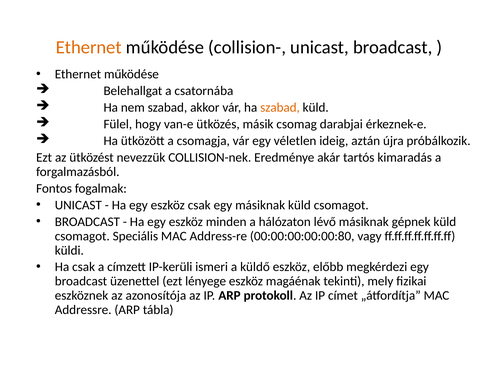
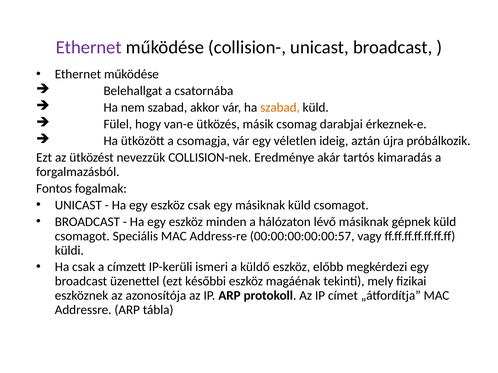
Ethernet colour: orange -> purple (89, 47)
00:00:00:00:00:80: 00:00:00:00:00:80 -> 00:00:00:00:00:57 (302, 236)
lényege: lényege -> későbbi (206, 282)
